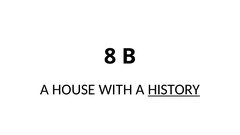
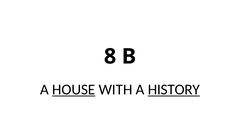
HOUSE underline: none -> present (74, 90)
